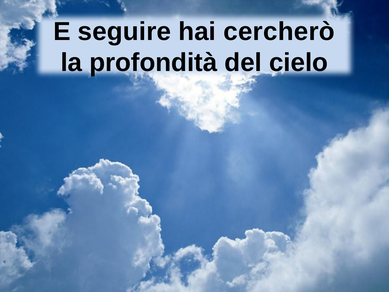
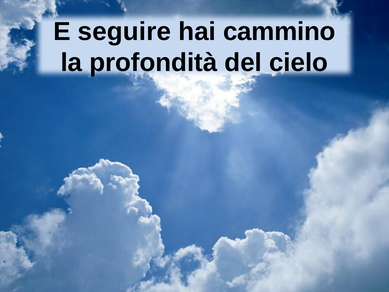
cercherò: cercherò -> cammino (279, 31)
